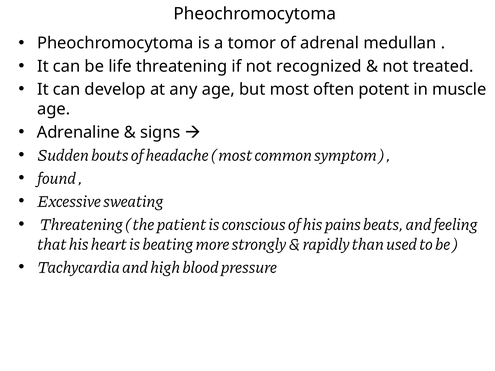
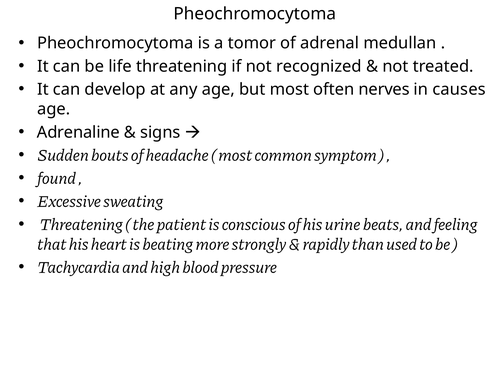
potent: potent -> nerves (384, 89)
muscle: muscle -> causes (459, 89)
pains: pains -> urine (343, 225)
